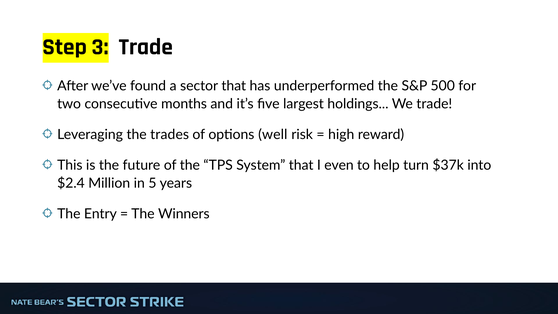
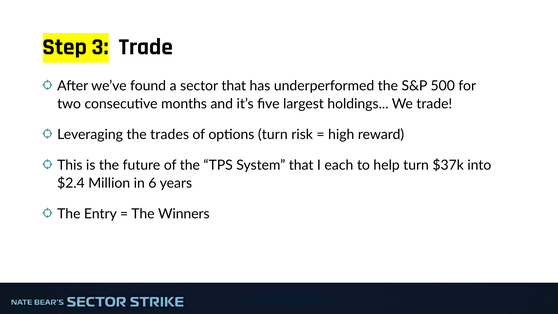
options well: well -> turn (273, 134)
even: even -> each (339, 165)
5: 5 -> 6 (152, 183)
